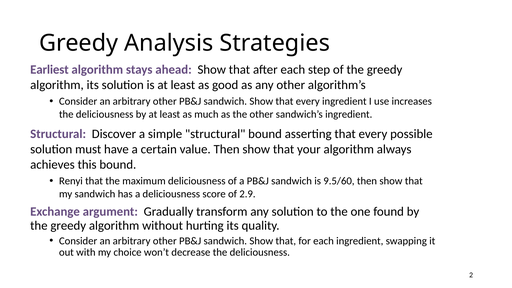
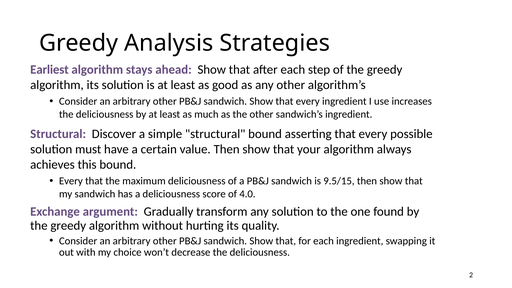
Renyi: Renyi -> Every (71, 181)
9.5/60: 9.5/60 -> 9.5/15 (339, 181)
2.9: 2.9 -> 4.0 (247, 194)
